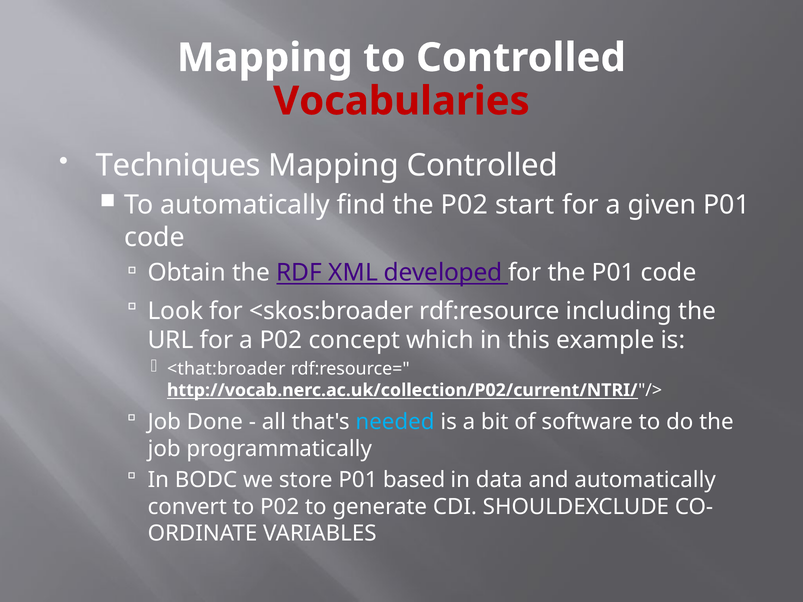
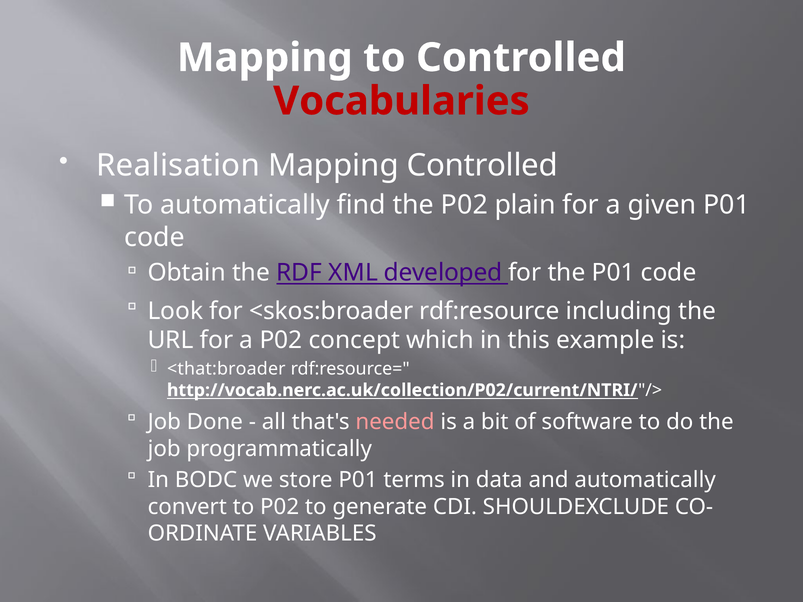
Techniques: Techniques -> Realisation (178, 165)
start: start -> plain (525, 205)
needed colour: light blue -> pink (395, 422)
based: based -> terms (414, 480)
